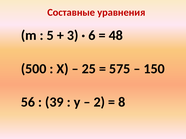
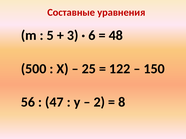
575: 575 -> 122 (120, 69)
39: 39 -> 47 (54, 102)
